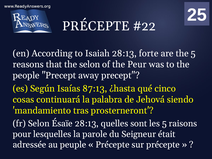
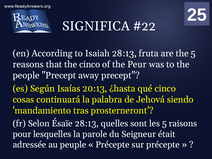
PRÉCEPTE: PRÉCEPTE -> SIGNIFICA (96, 26)
forte: forte -> fruta (149, 53)
the selon: selon -> cinco (90, 64)
87:13: 87:13 -> 20:13 (95, 89)
